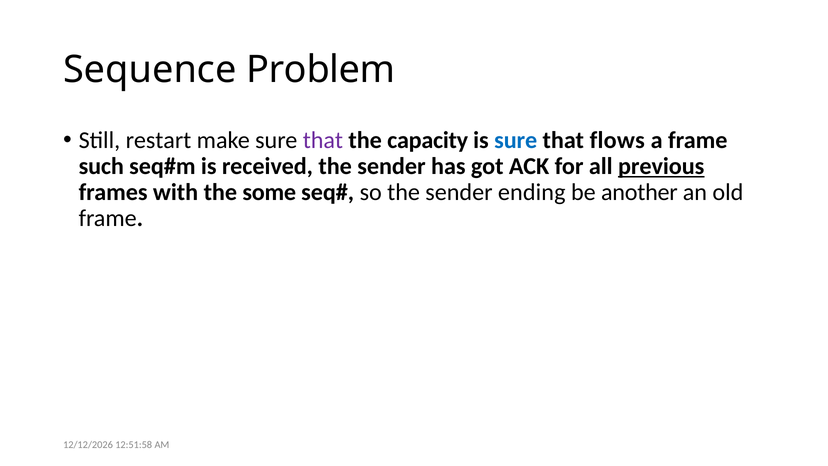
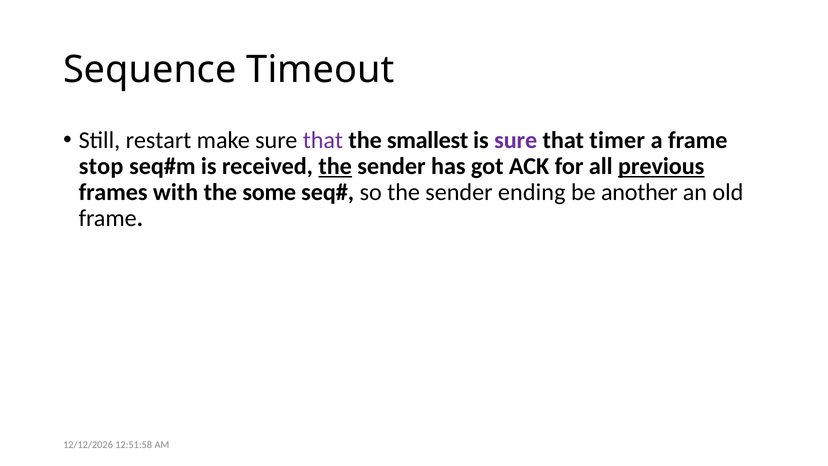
Problem: Problem -> Timeout (321, 70)
capacity: capacity -> smallest (428, 140)
sure colour: blue -> purple (516, 140)
flows: flows -> timer (617, 140)
such: such -> stop (101, 166)
the underline: none -> present (335, 166)
